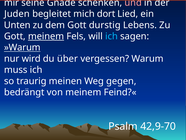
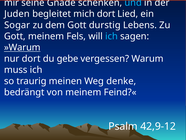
und colour: pink -> light blue (133, 3)
Unten: Unten -> Sogar (17, 25)
meinem underline: present -> none (46, 36)
nur wird: wird -> dort (31, 58)
über: über -> gebe (68, 58)
gegen: gegen -> denke (121, 81)
42,9-70: 42,9-70 -> 42,9-12 (158, 126)
